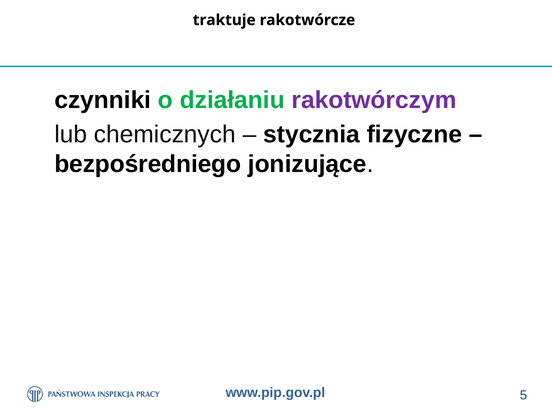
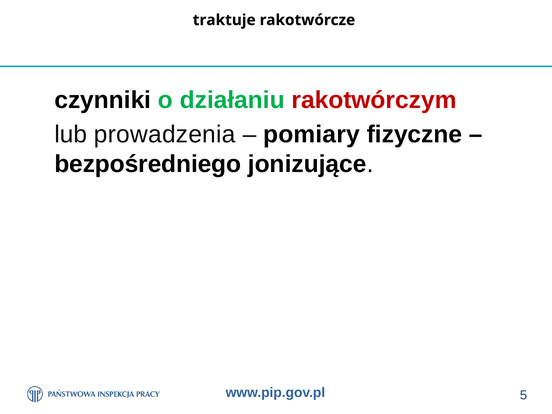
rakotwórczym colour: purple -> red (374, 100)
chemicznych: chemicznych -> prowadzenia (165, 135)
stycznia: stycznia -> pomiary (312, 135)
